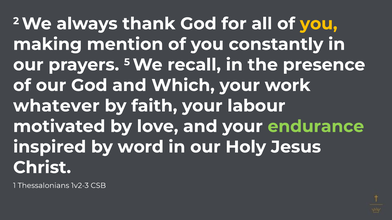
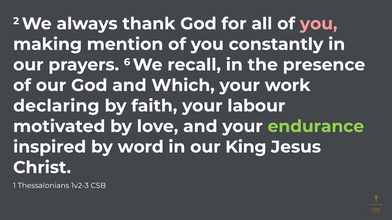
you colour: yellow -> pink (319, 24)
5: 5 -> 6 (127, 62)
whatever: whatever -> declaring (56, 106)
Holy: Holy -> King (246, 147)
